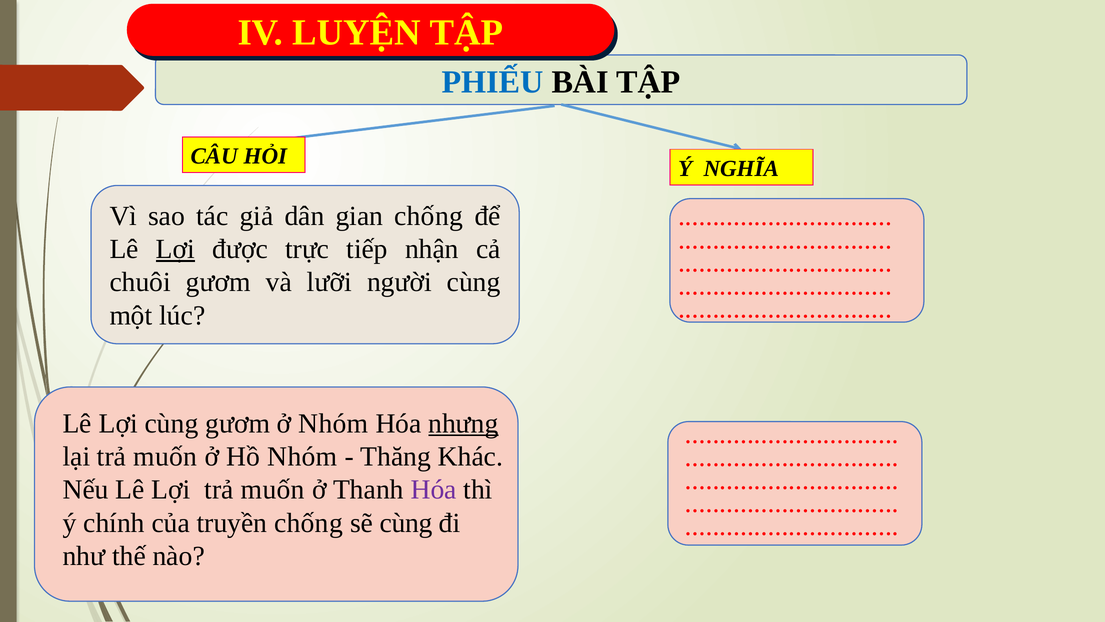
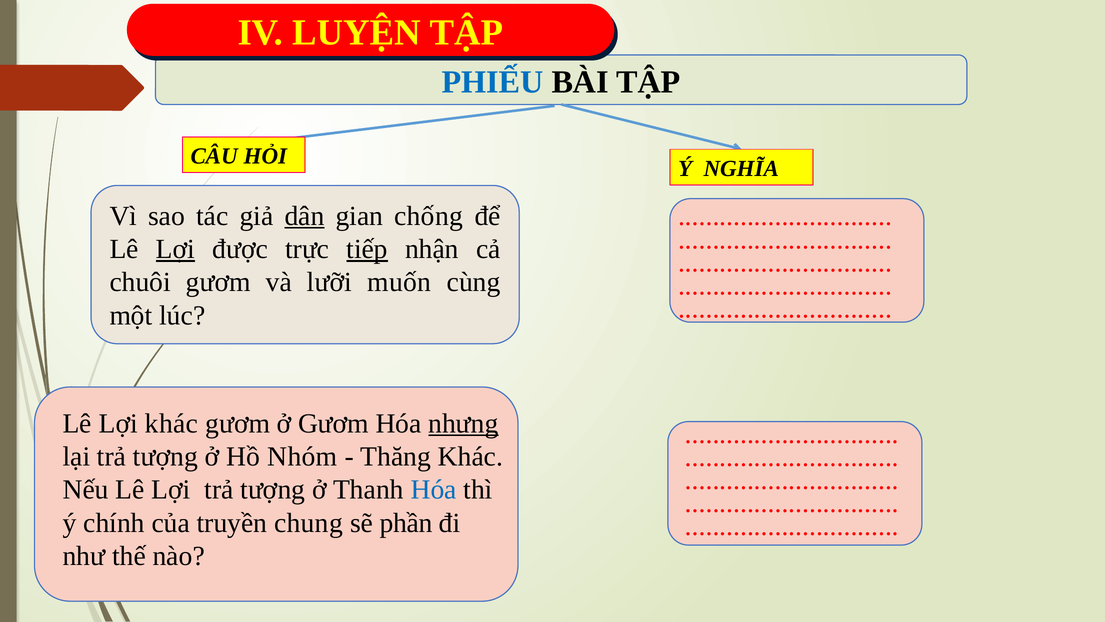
dân underline: none -> present (304, 216)
tiếp underline: none -> present (367, 249)
người: người -> muốn (399, 282)
Lợi cùng: cùng -> khác (171, 423)
ở Nhóm: Nhóm -> Gươm (333, 423)
lại trả muốn: muốn -> tượng (165, 456)
Lợi trả muốn: muốn -> tượng (273, 489)
Hóa colour: purple -> blue (434, 489)
truyền chống: chống -> chung (309, 523)
sẽ cùng: cùng -> phần (406, 523)
